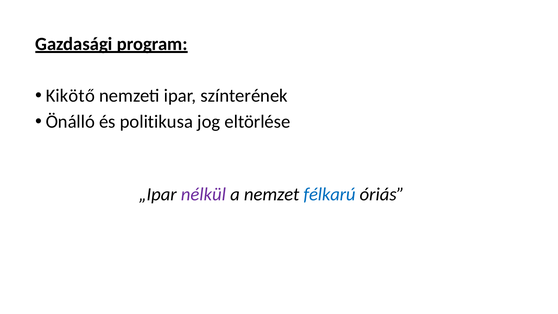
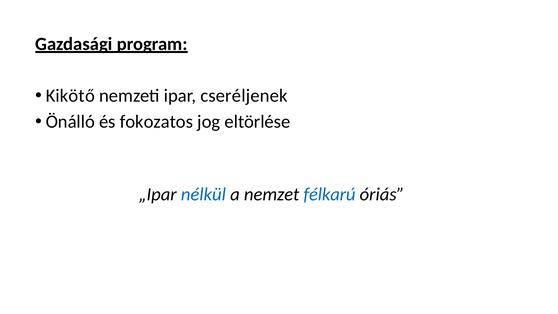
színterének: színterének -> cseréljenek (244, 96)
politikusa: politikusa -> fokozatos (156, 122)
nélkül colour: purple -> blue (203, 194)
